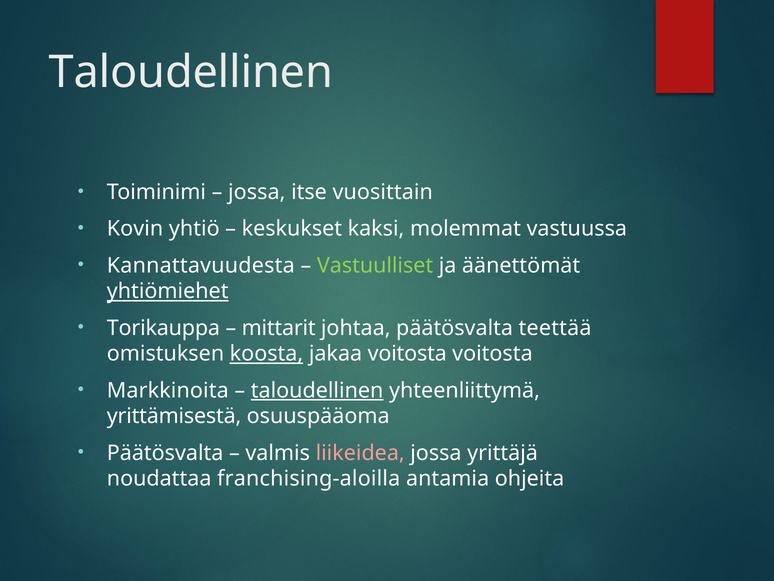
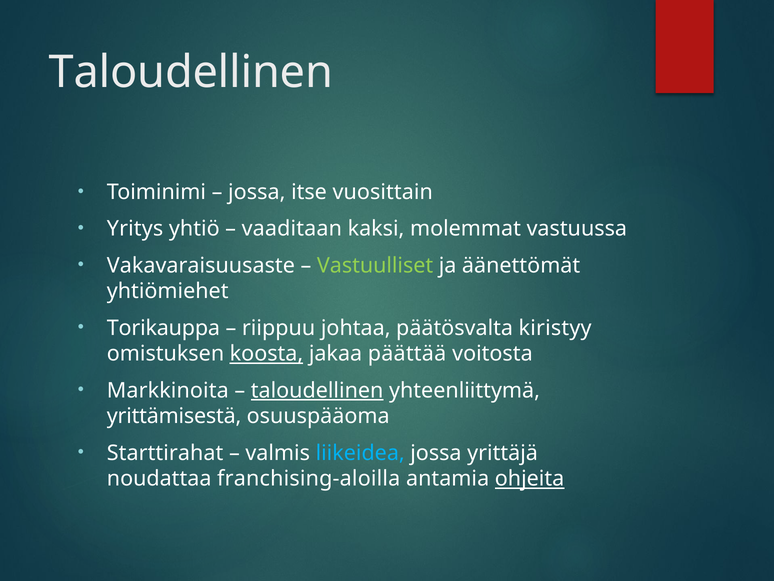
Kovin: Kovin -> Yritys (135, 229)
keskukset: keskukset -> vaaditaan (292, 229)
Kannattavuudesta: Kannattavuudesta -> Vakavaraisuusaste (201, 265)
yhtiömiehet underline: present -> none (168, 291)
mittarit: mittarit -> riippuu (279, 328)
teettää: teettää -> kiristyy (555, 328)
jakaa voitosta: voitosta -> päättää (407, 354)
Päätösvalta: Päätösvalta -> Starttirahat (165, 453)
liikeidea colour: pink -> light blue (360, 453)
ohjeita underline: none -> present (530, 478)
